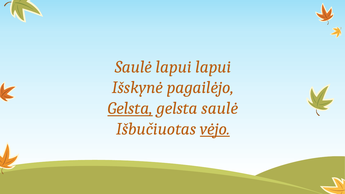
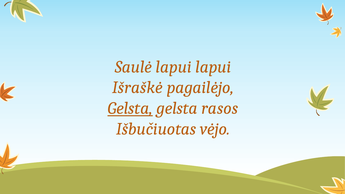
Išskynė: Išskynė -> Išraškė (137, 88)
gelsta saulė: saulė -> rasos (220, 108)
vėjo underline: present -> none (215, 129)
